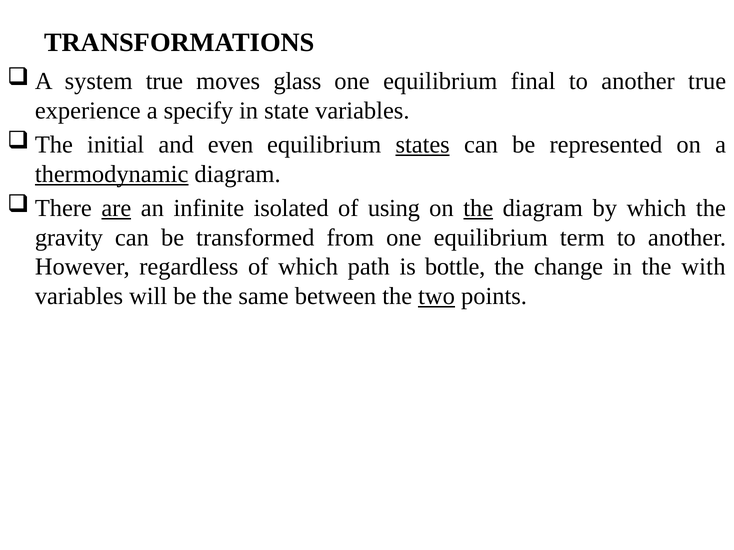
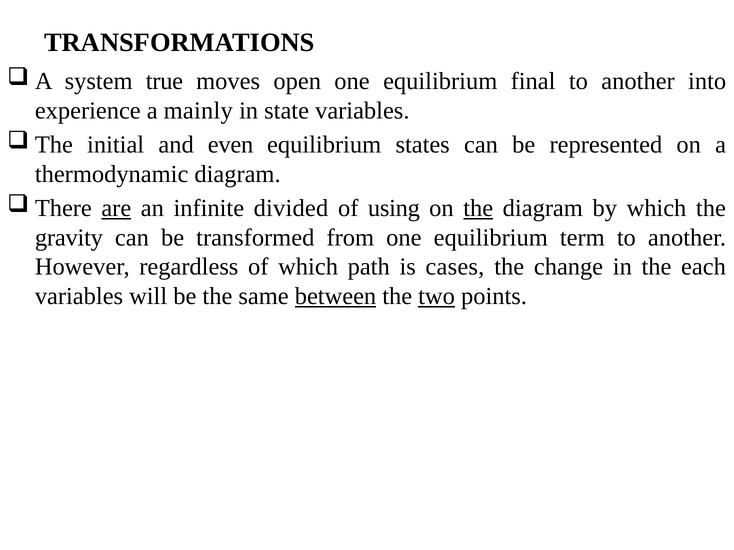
glass: glass -> open (297, 81)
another true: true -> into (707, 81)
specify: specify -> mainly (198, 111)
states underline: present -> none (423, 145)
thermodynamic underline: present -> none (112, 174)
isolated: isolated -> divided (291, 208)
bottle: bottle -> cases (455, 267)
with: with -> each (704, 267)
between underline: none -> present (336, 297)
